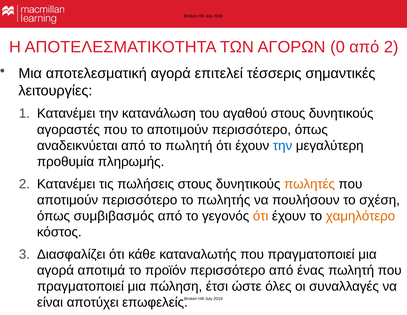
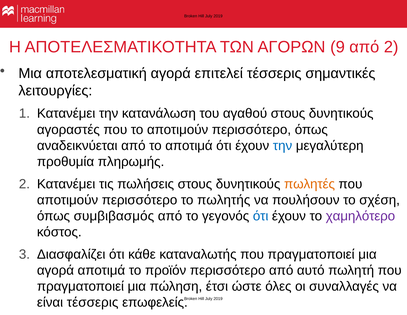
0: 0 -> 9 (338, 47)
το πωλητή: πωλητή -> αποτιμά (189, 145)
ότι colour: orange -> blue (261, 216)
χαμηλότερο colour: orange -> purple (360, 216)
ένας: ένας -> αυτό (311, 270)
είναι αποτύχει: αποτύχει -> τέσσερις (93, 302)
